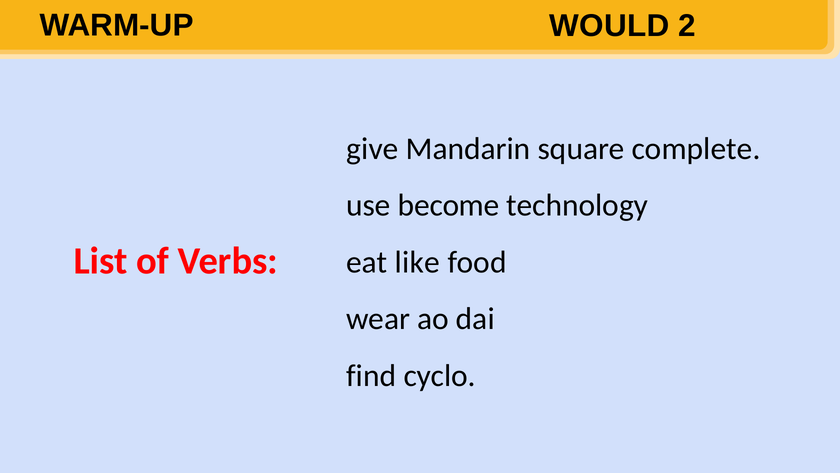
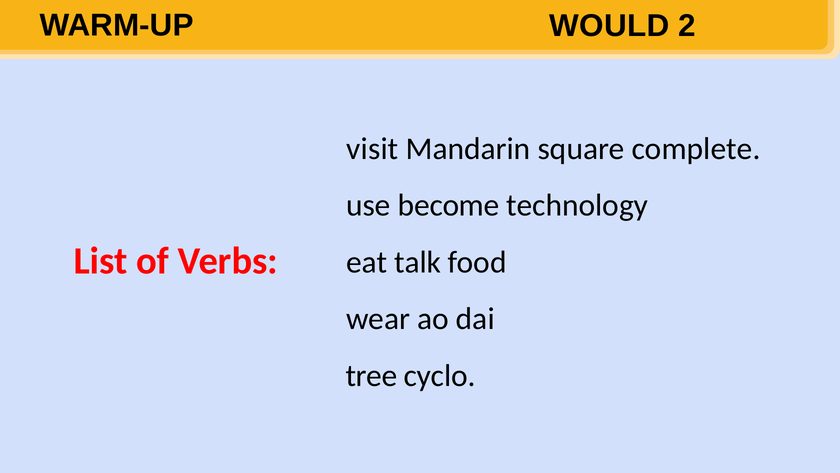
give: give -> visit (372, 149)
like: like -> talk (418, 262)
find: find -> tree (372, 375)
